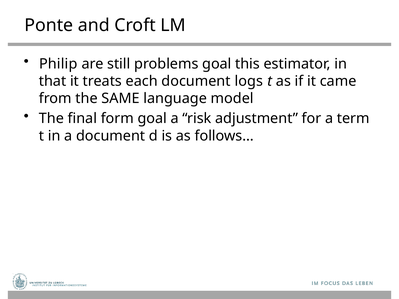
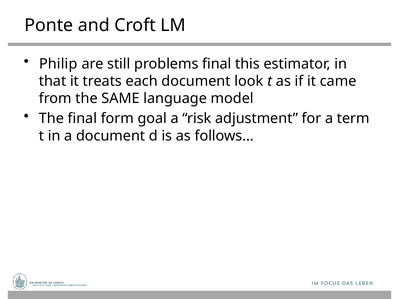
problems goal: goal -> final (217, 64)
logs: logs -> look (249, 81)
